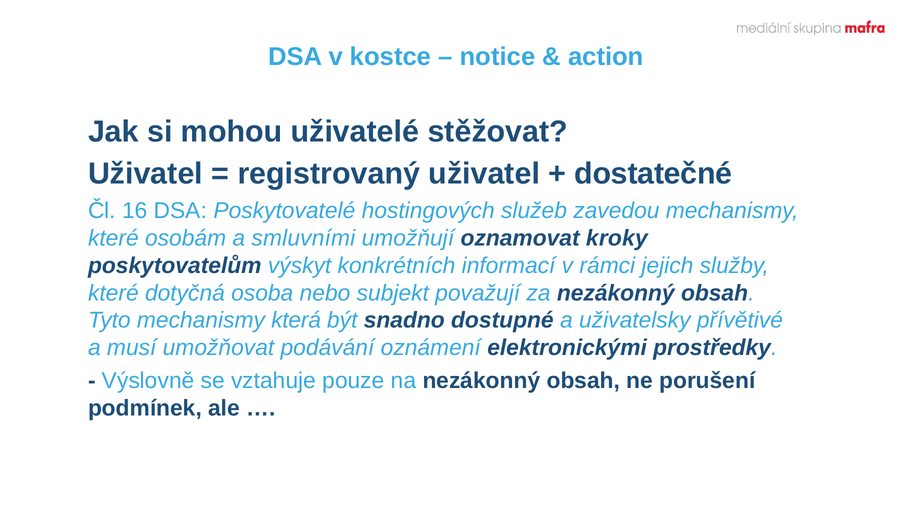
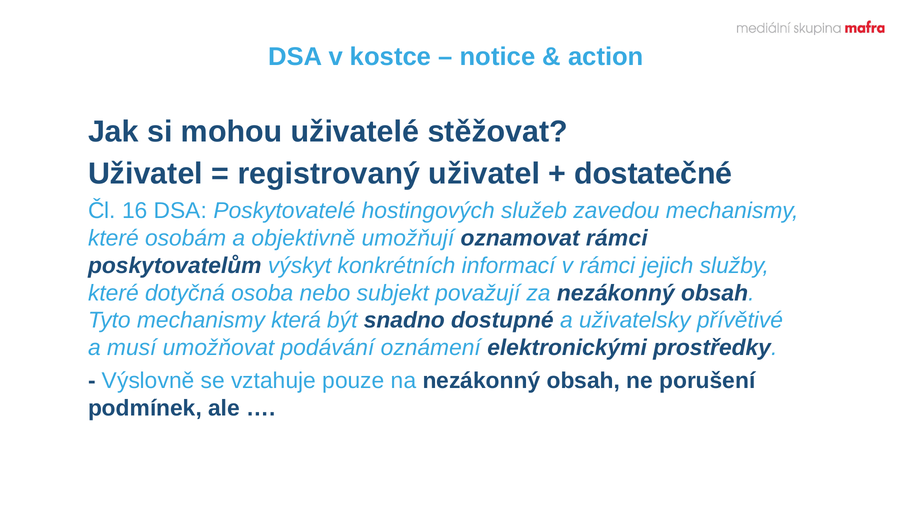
smluvními: smluvními -> objektivně (303, 238)
oznamovat kroky: kroky -> rámci (617, 238)
